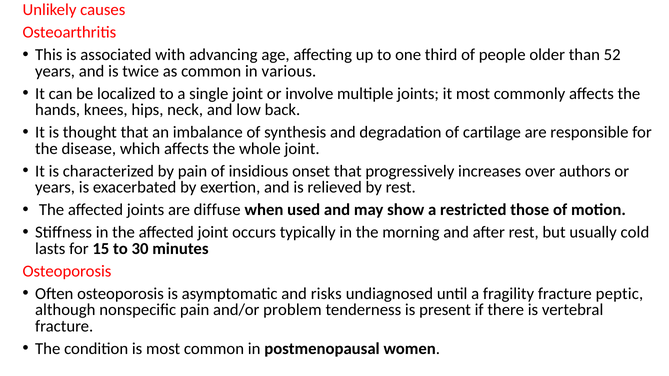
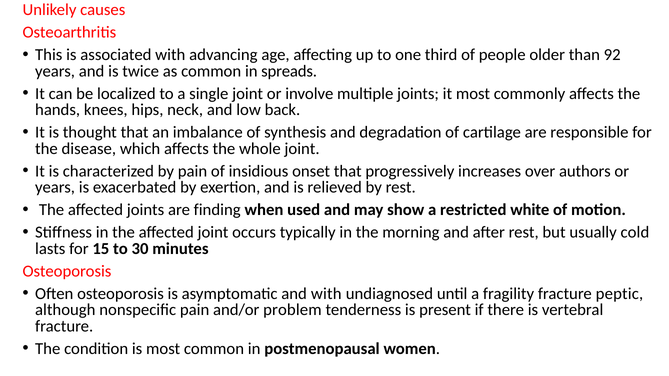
52: 52 -> 92 (612, 55)
various: various -> spreads (289, 71)
diffuse: diffuse -> finding (217, 210)
those: those -> white (530, 210)
and risks: risks -> with (326, 294)
